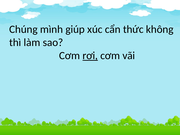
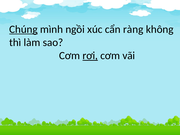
Chúng underline: none -> present (23, 29)
giúp: giúp -> ngồi (75, 29)
thức: thức -> ràng (133, 29)
